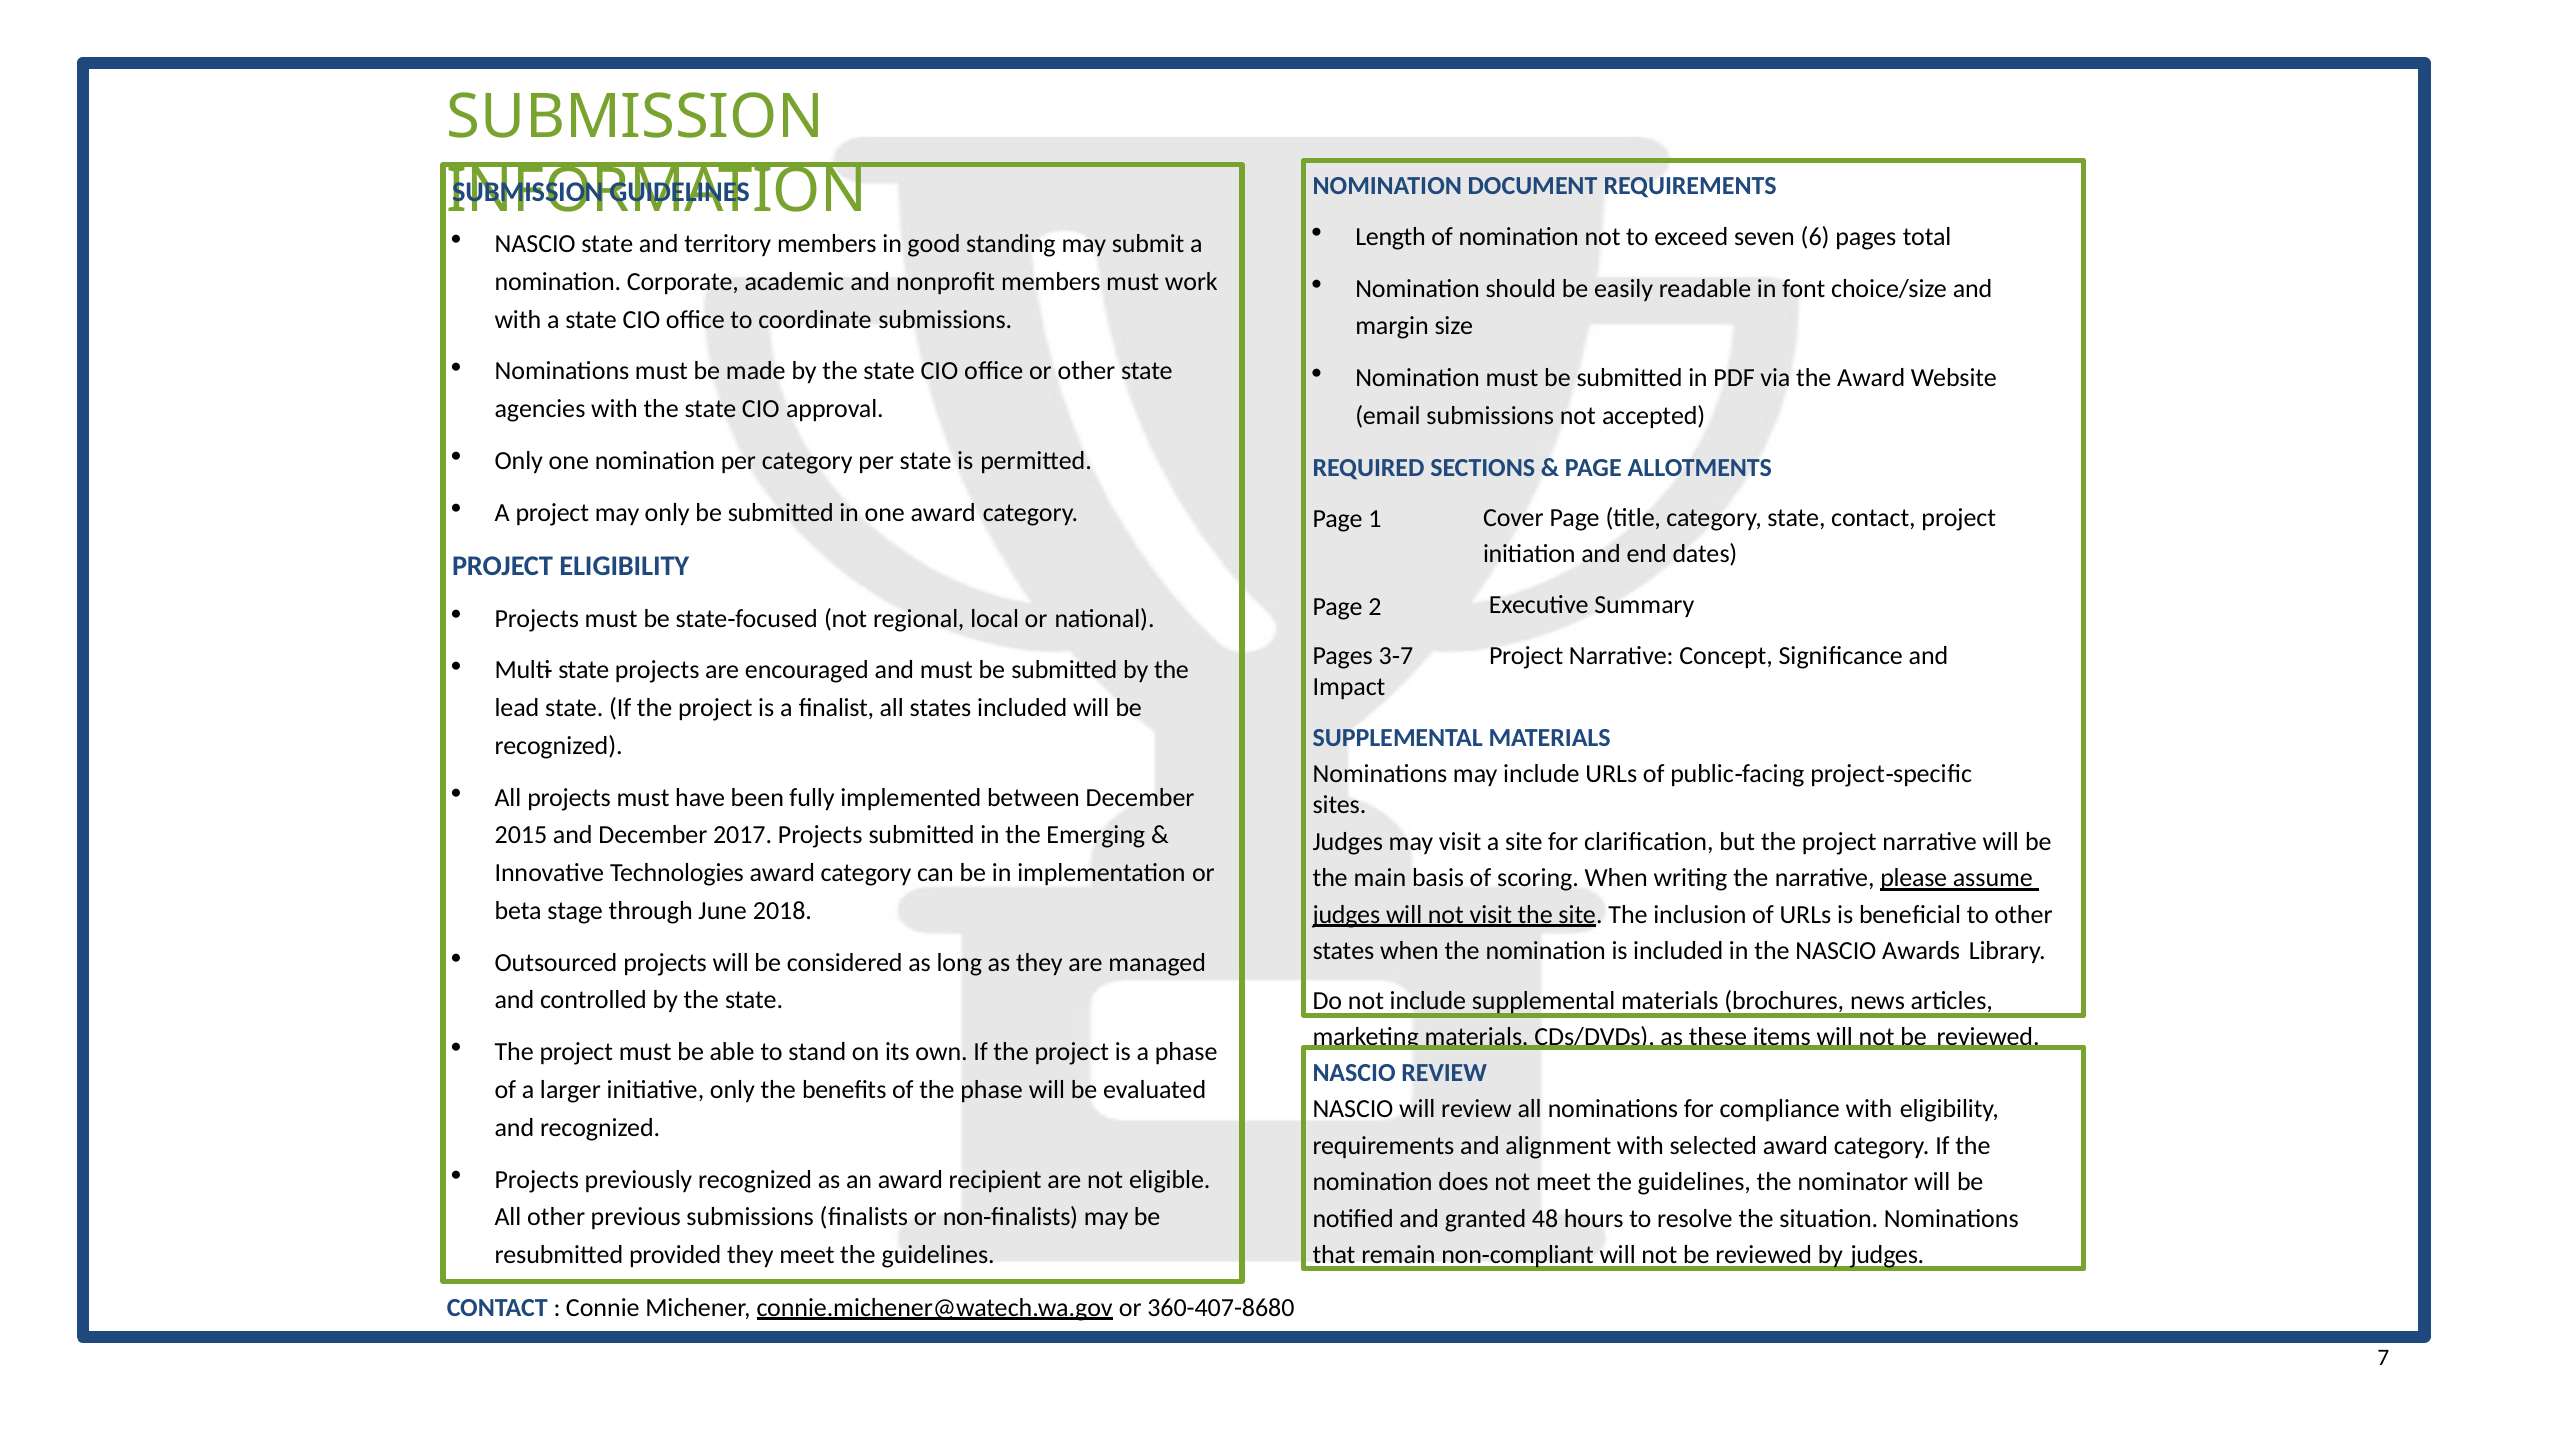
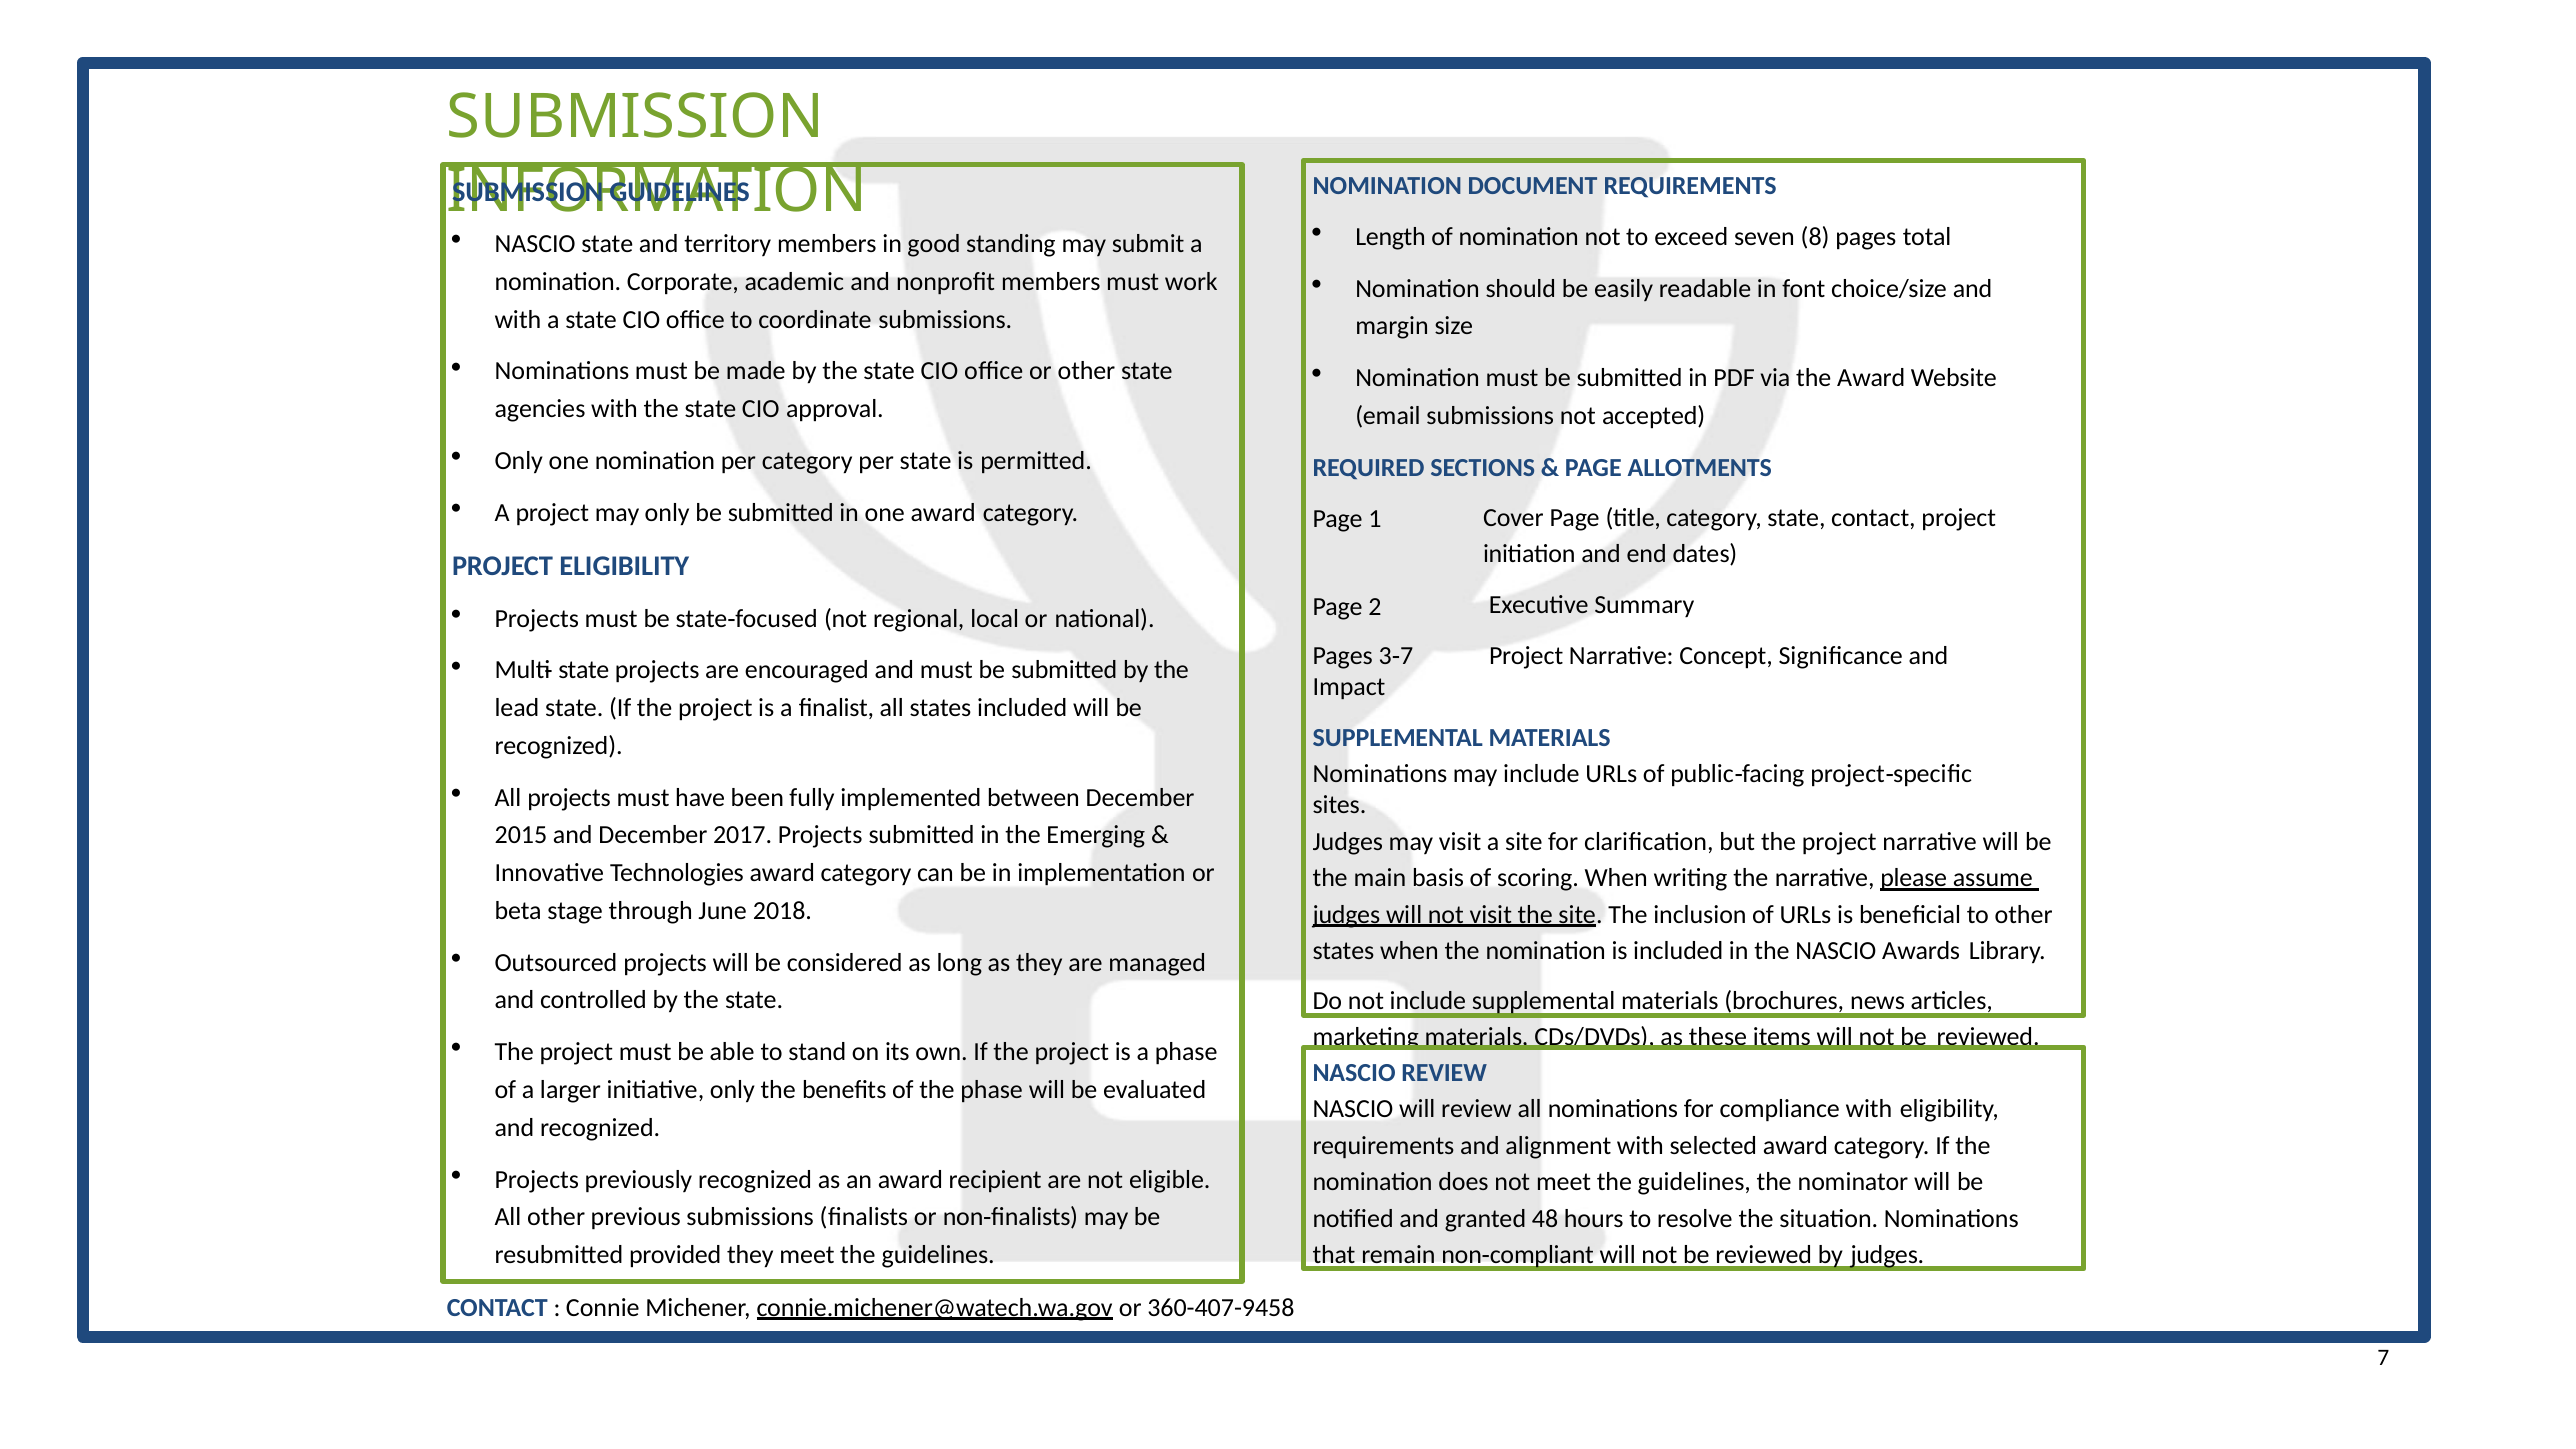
6: 6 -> 8 (1815, 237)
360-407-8680: 360-407-8680 -> 360-407-9458 (1221, 1307)
